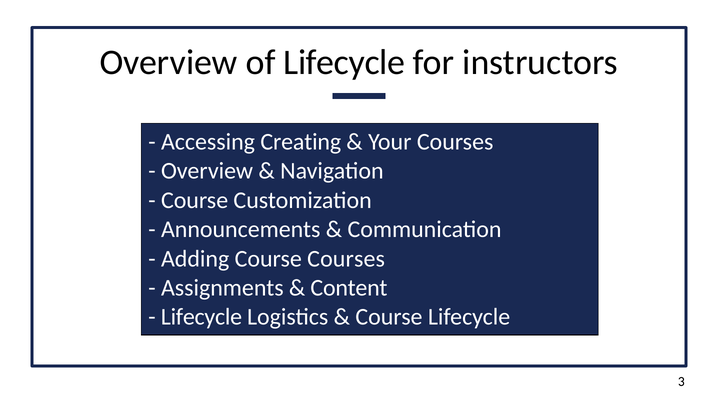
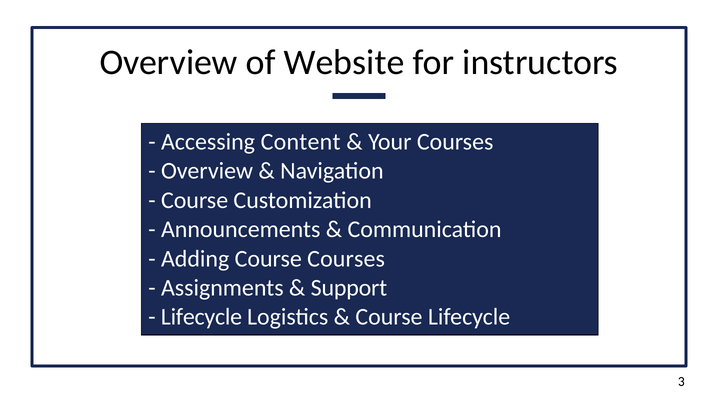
of Lifecycle: Lifecycle -> Website (344, 62)
Creating: Creating -> Content (301, 142)
Content: Content -> Support (349, 288)
